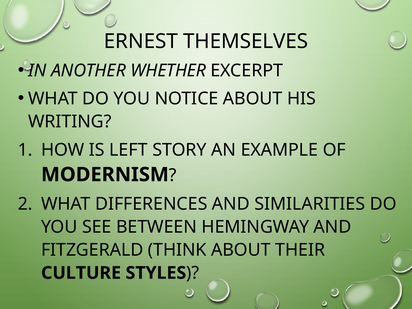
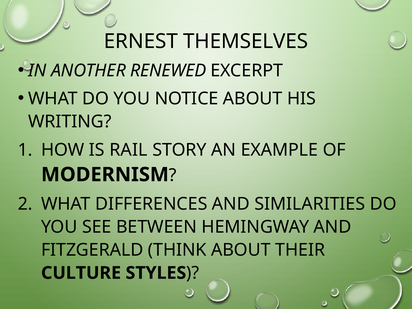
WHETHER: WHETHER -> RENEWED (168, 71)
LEFT: LEFT -> RAIL (129, 150)
